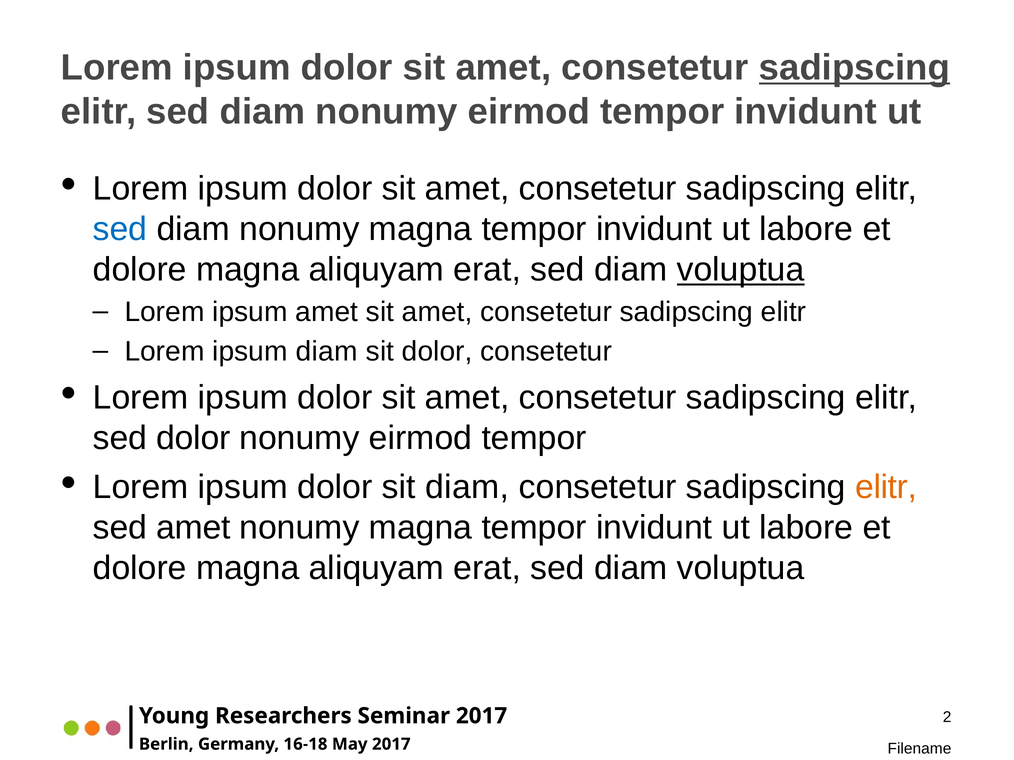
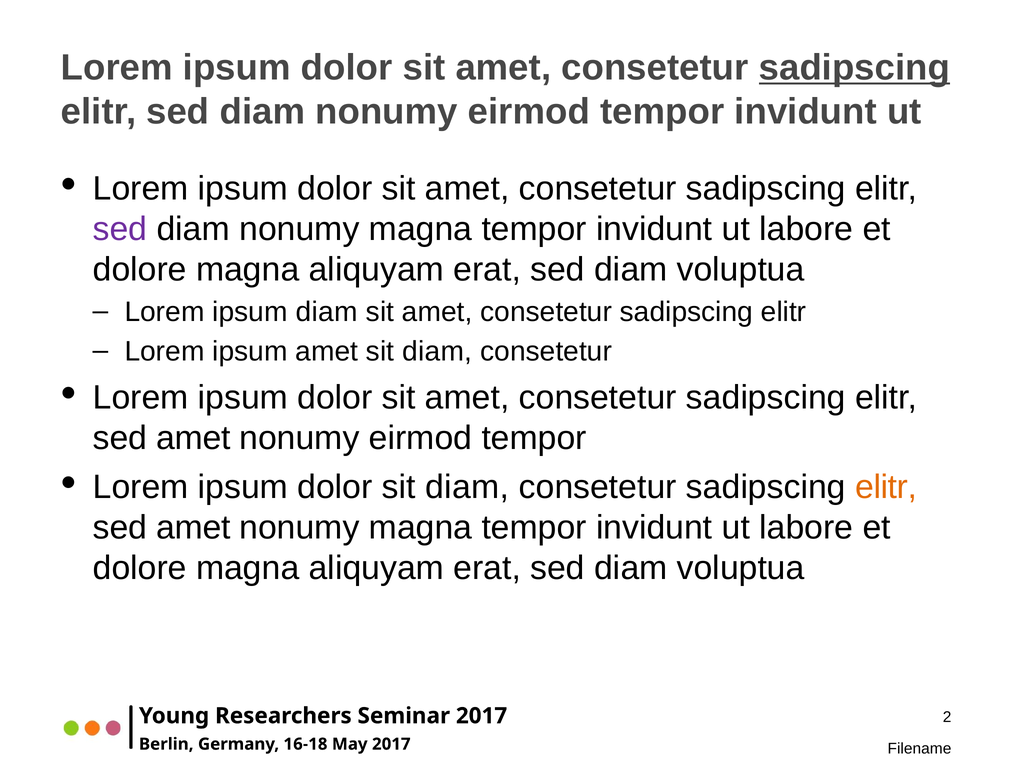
sed colour: blue -> purple (120, 229)
voluptua underline: present -> none (741, 270)
ipsum amet: amet -> diam (327, 312)
ipsum diam: diam -> amet (327, 352)
dolor: dolor -> diam (437, 352)
dolor: dolor -> amet (193, 438)
